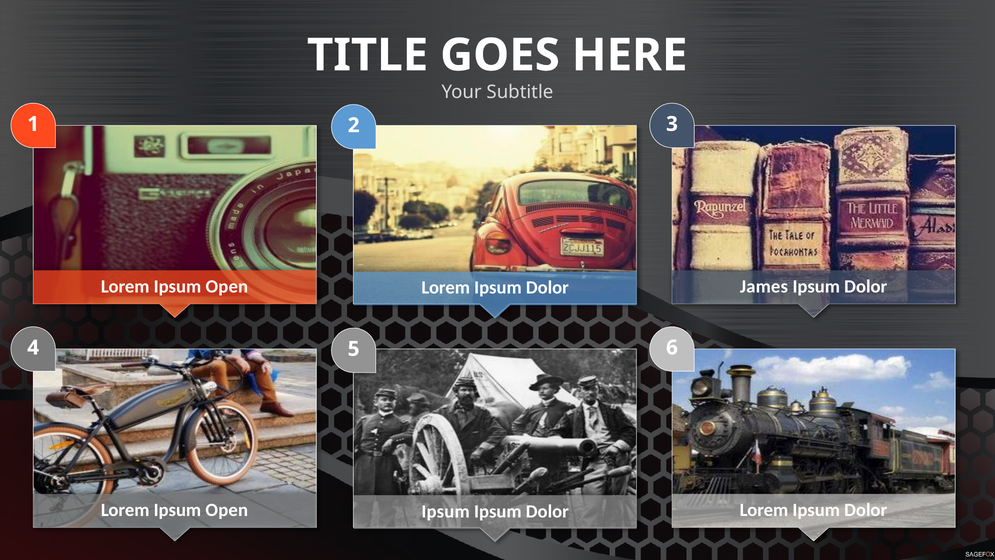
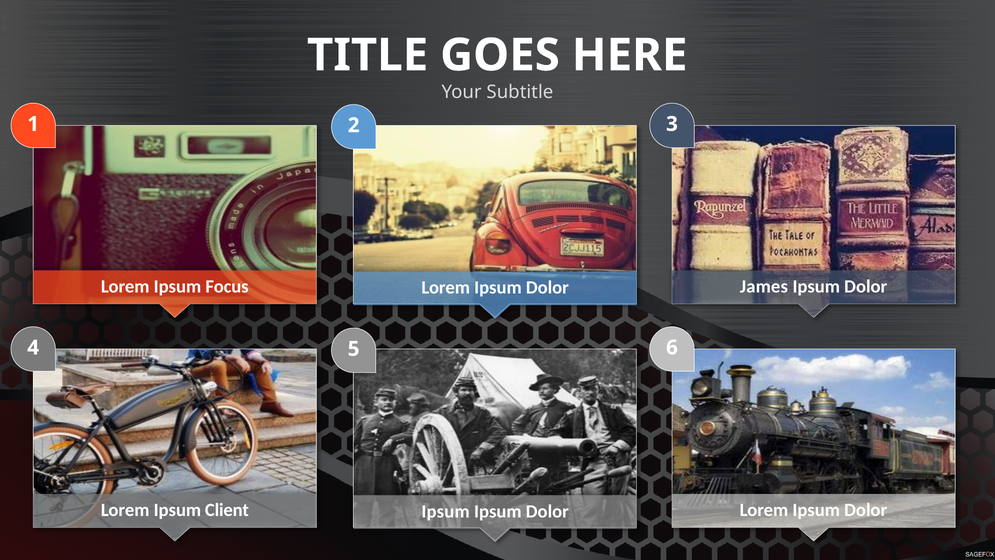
Open: Open -> Focus (227, 286)
Open: Open -> Client (227, 510)
